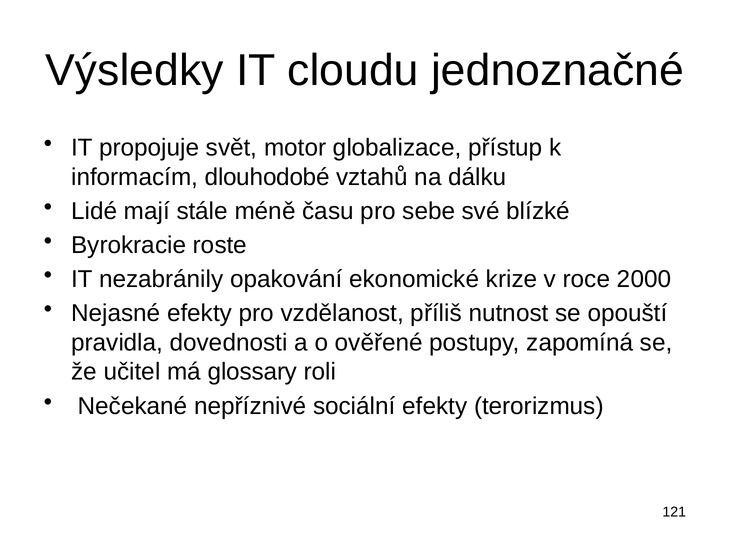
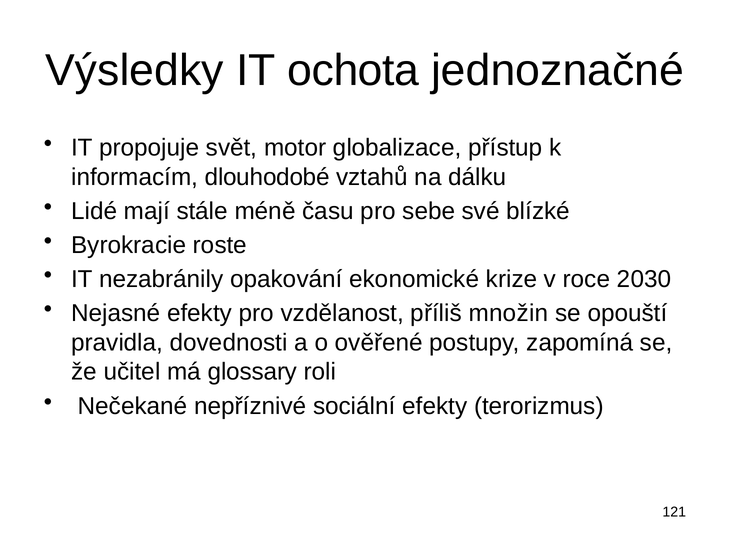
cloudu: cloudu -> ochota (353, 71)
2000: 2000 -> 2030 (644, 279)
nutnost: nutnost -> množin (508, 313)
